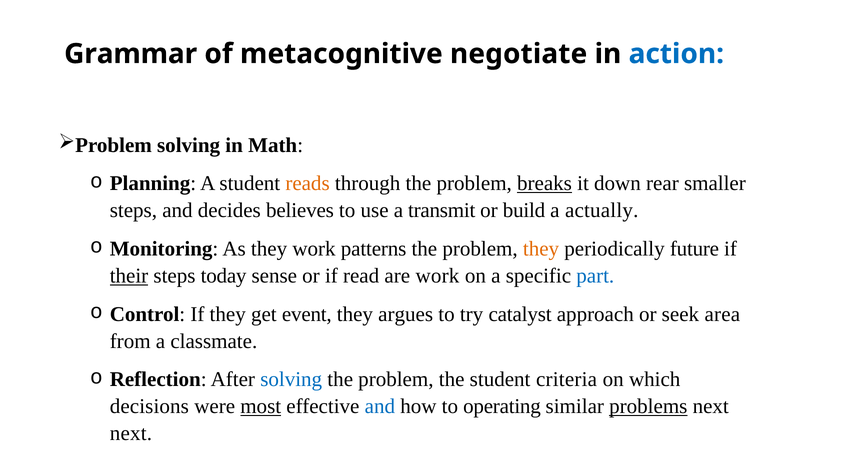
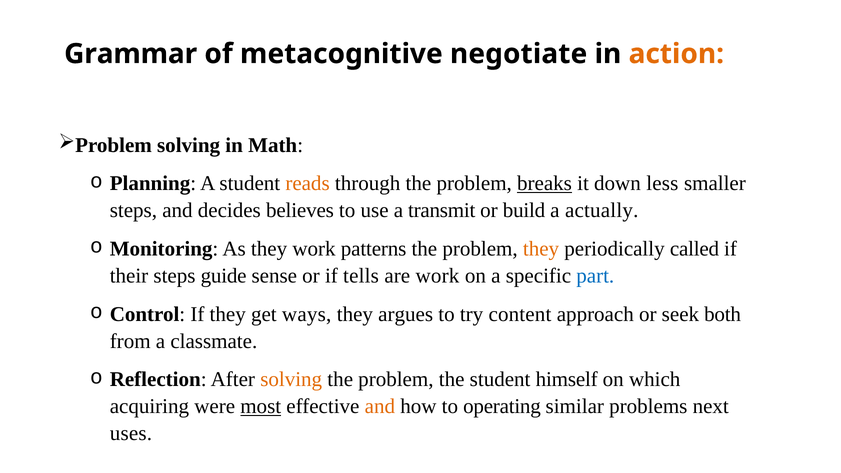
action colour: blue -> orange (676, 54)
rear: rear -> less (662, 184)
future: future -> called (694, 249)
their underline: present -> none (129, 276)
today: today -> guide (224, 276)
read: read -> tells (361, 276)
event: event -> ways (307, 314)
catalyst: catalyst -> content (520, 314)
area: area -> both (723, 314)
solving colour: blue -> orange (291, 380)
criteria: criteria -> himself (567, 380)
decisions: decisions -> acquiring (149, 407)
and colour: blue -> orange (380, 407)
problems underline: present -> none (648, 407)
next: next -> uses (131, 434)
